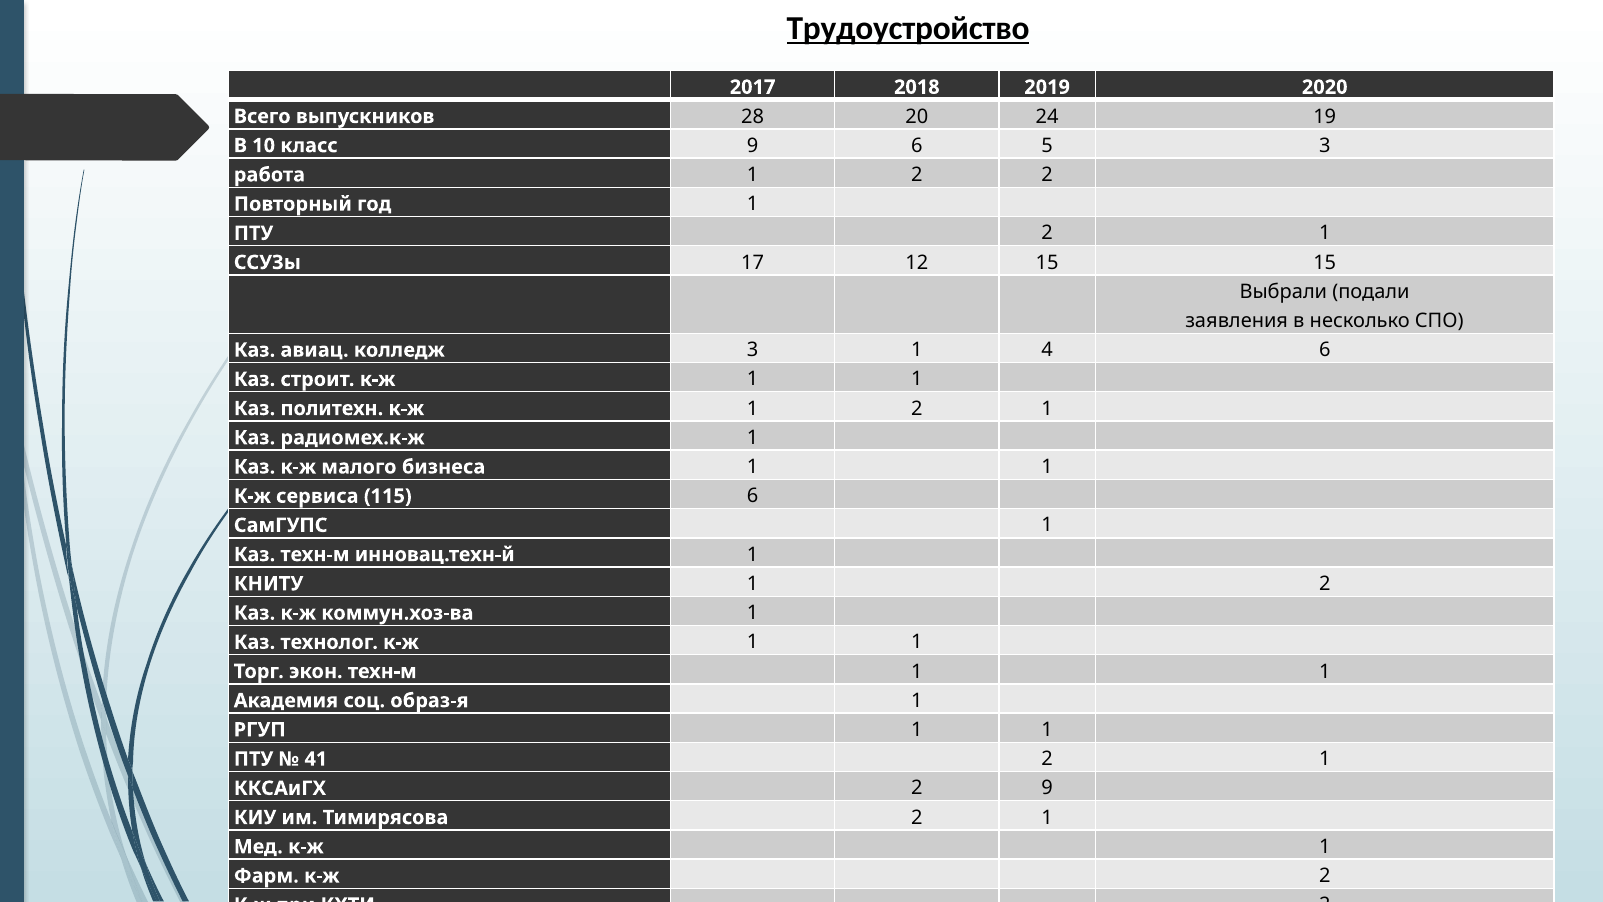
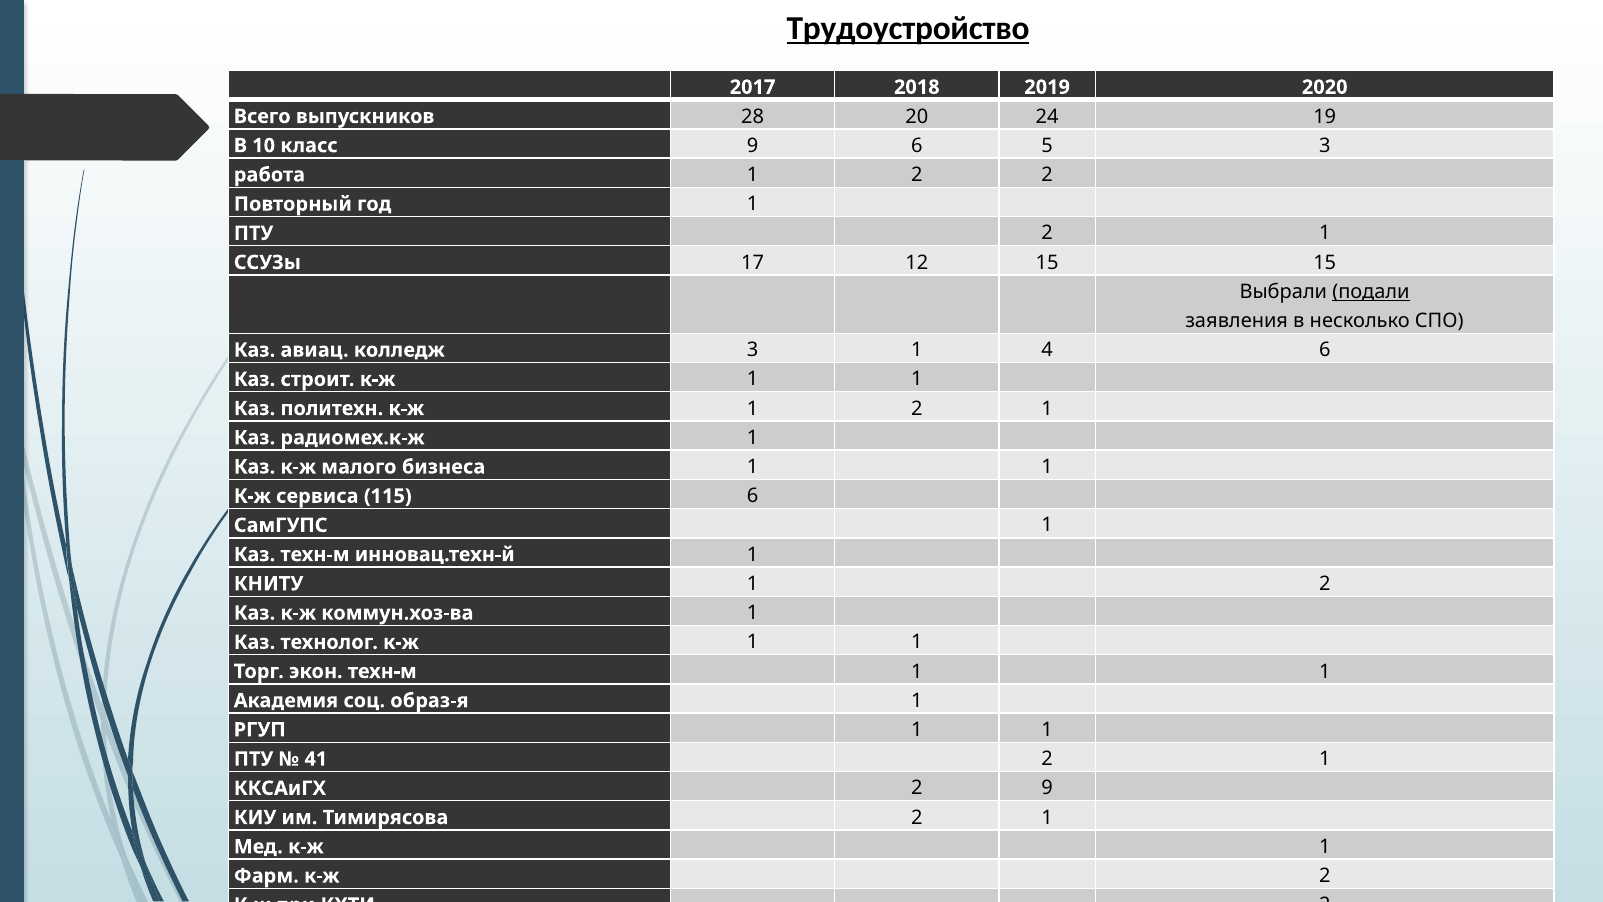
подали underline: none -> present (1371, 292)
